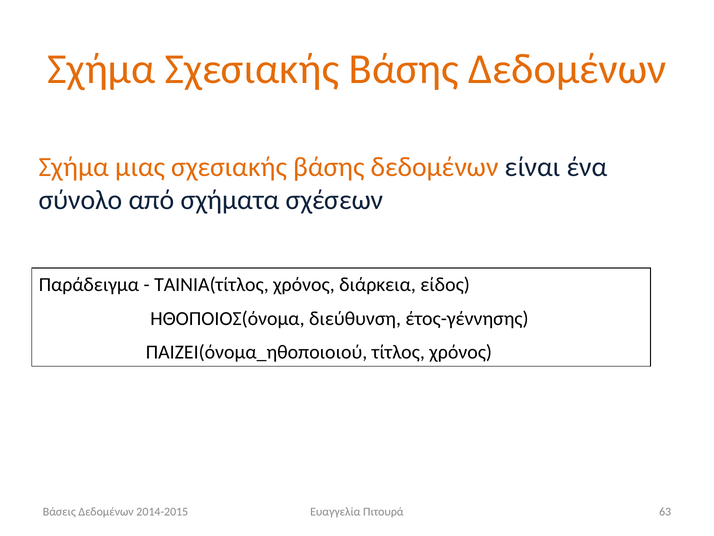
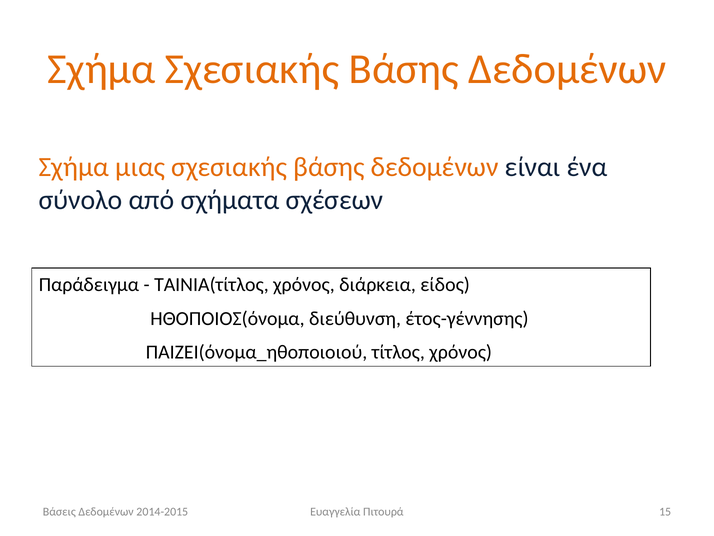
63: 63 -> 15 (665, 511)
